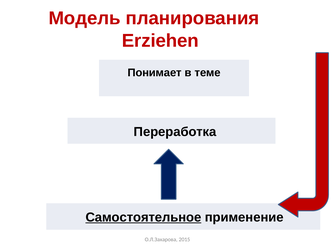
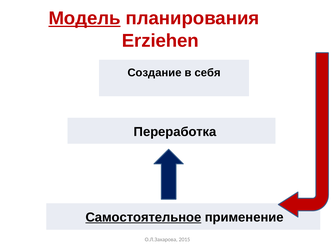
Модель underline: none -> present (85, 18)
Понимает: Понимает -> Создание (155, 73)
теме: теме -> себя (208, 73)
